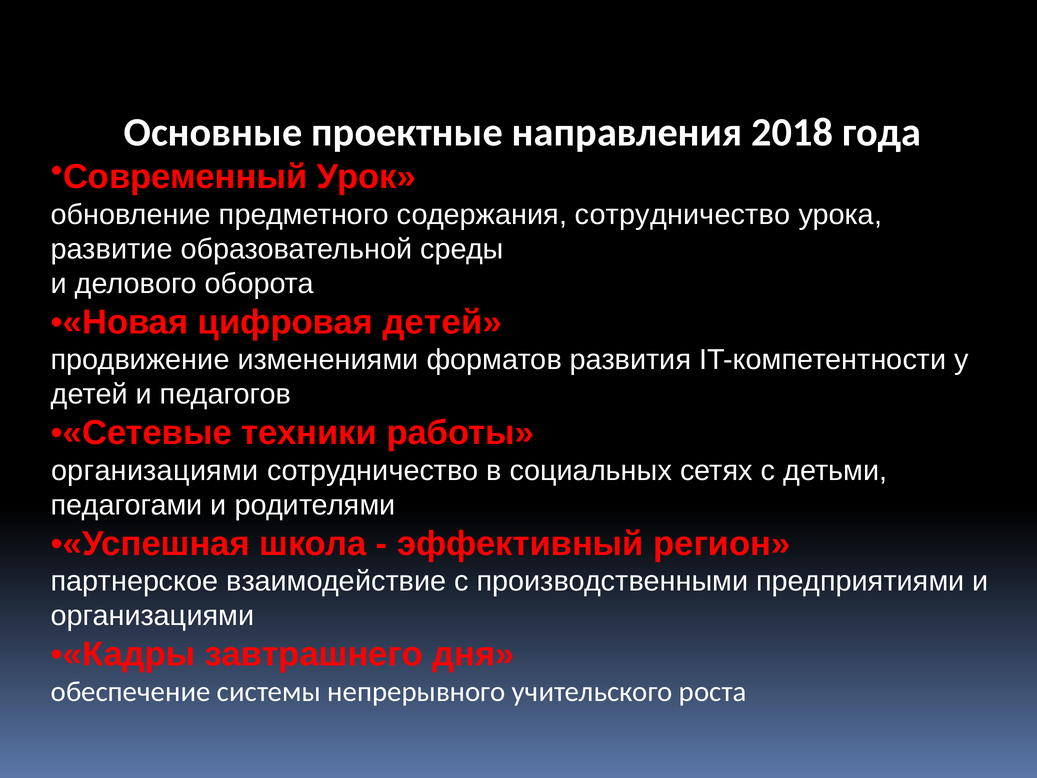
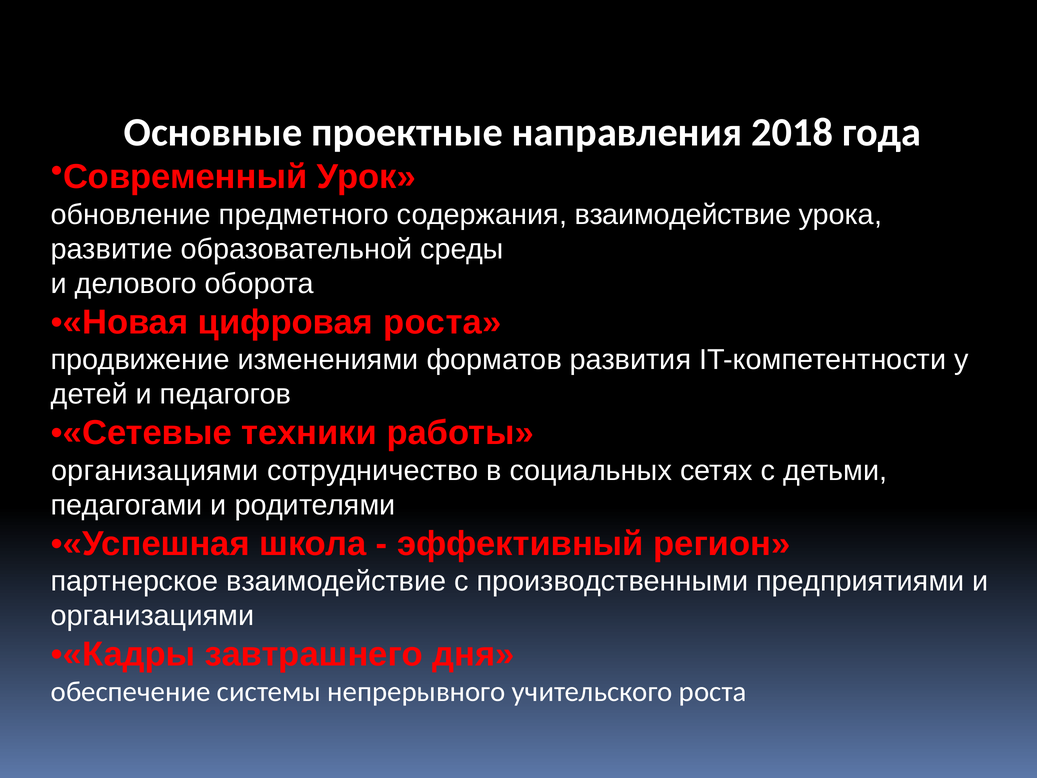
содержания сотрудничество: сотрудничество -> взаимодействие (683, 215)
цифровая детей: детей -> роста (442, 322)
